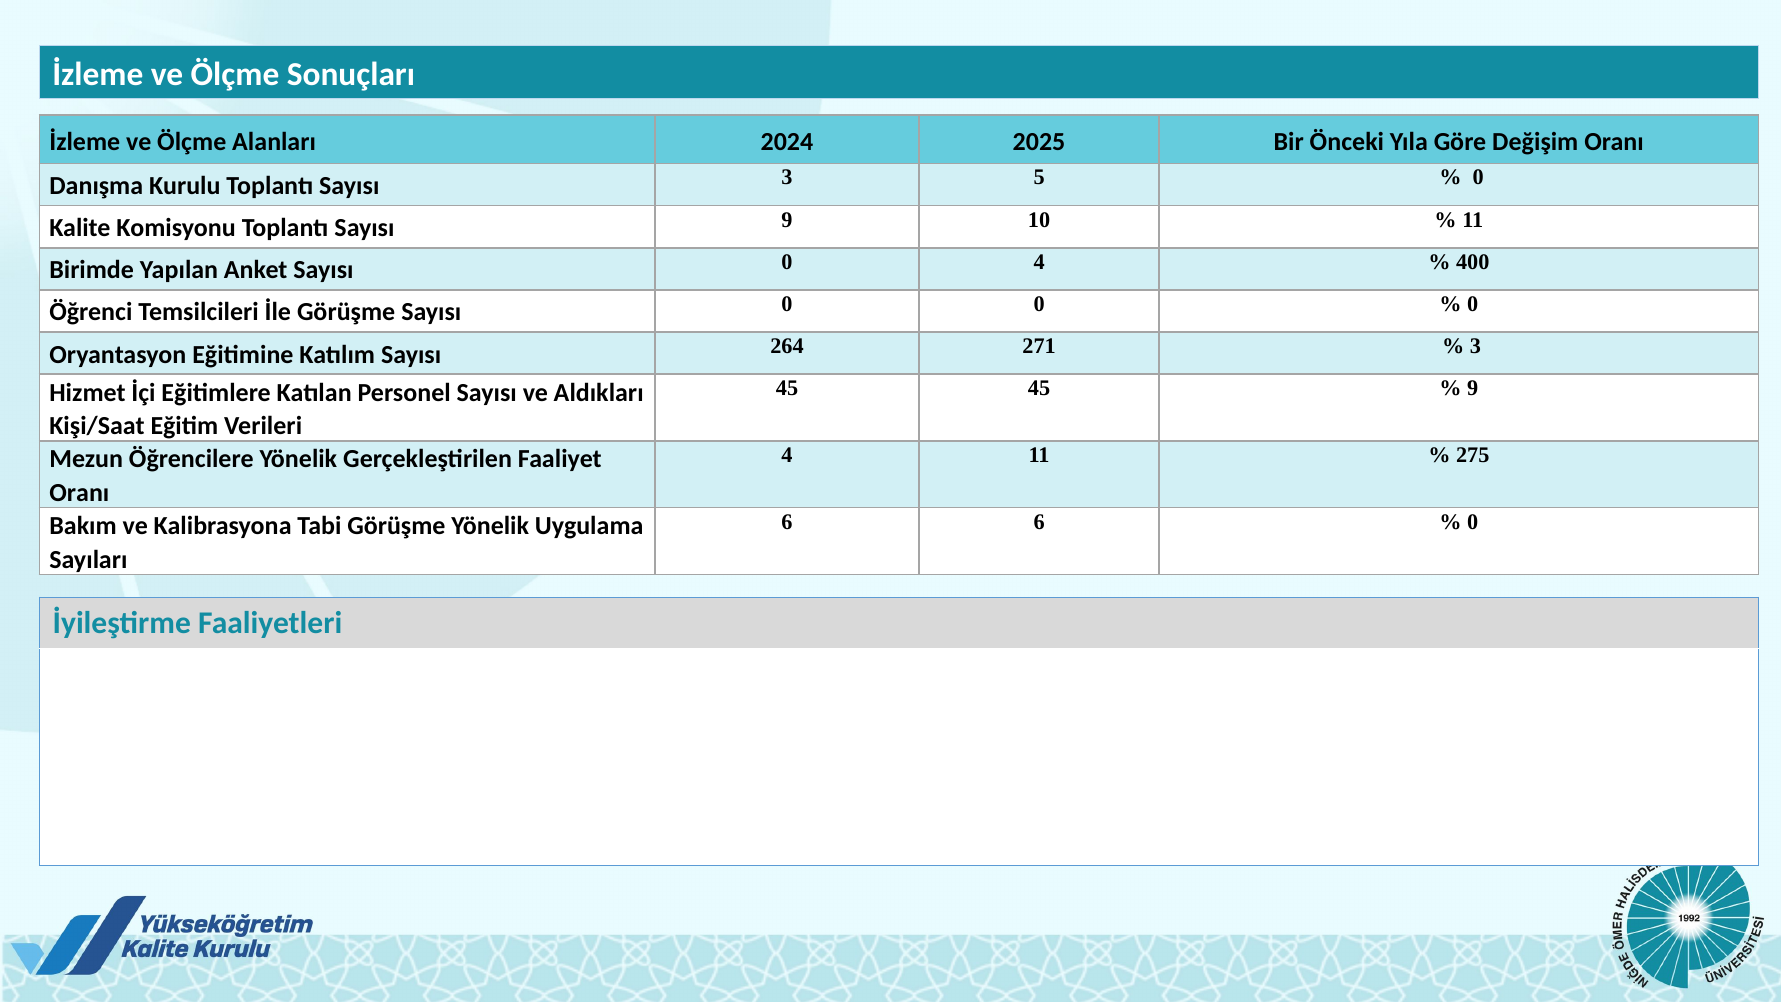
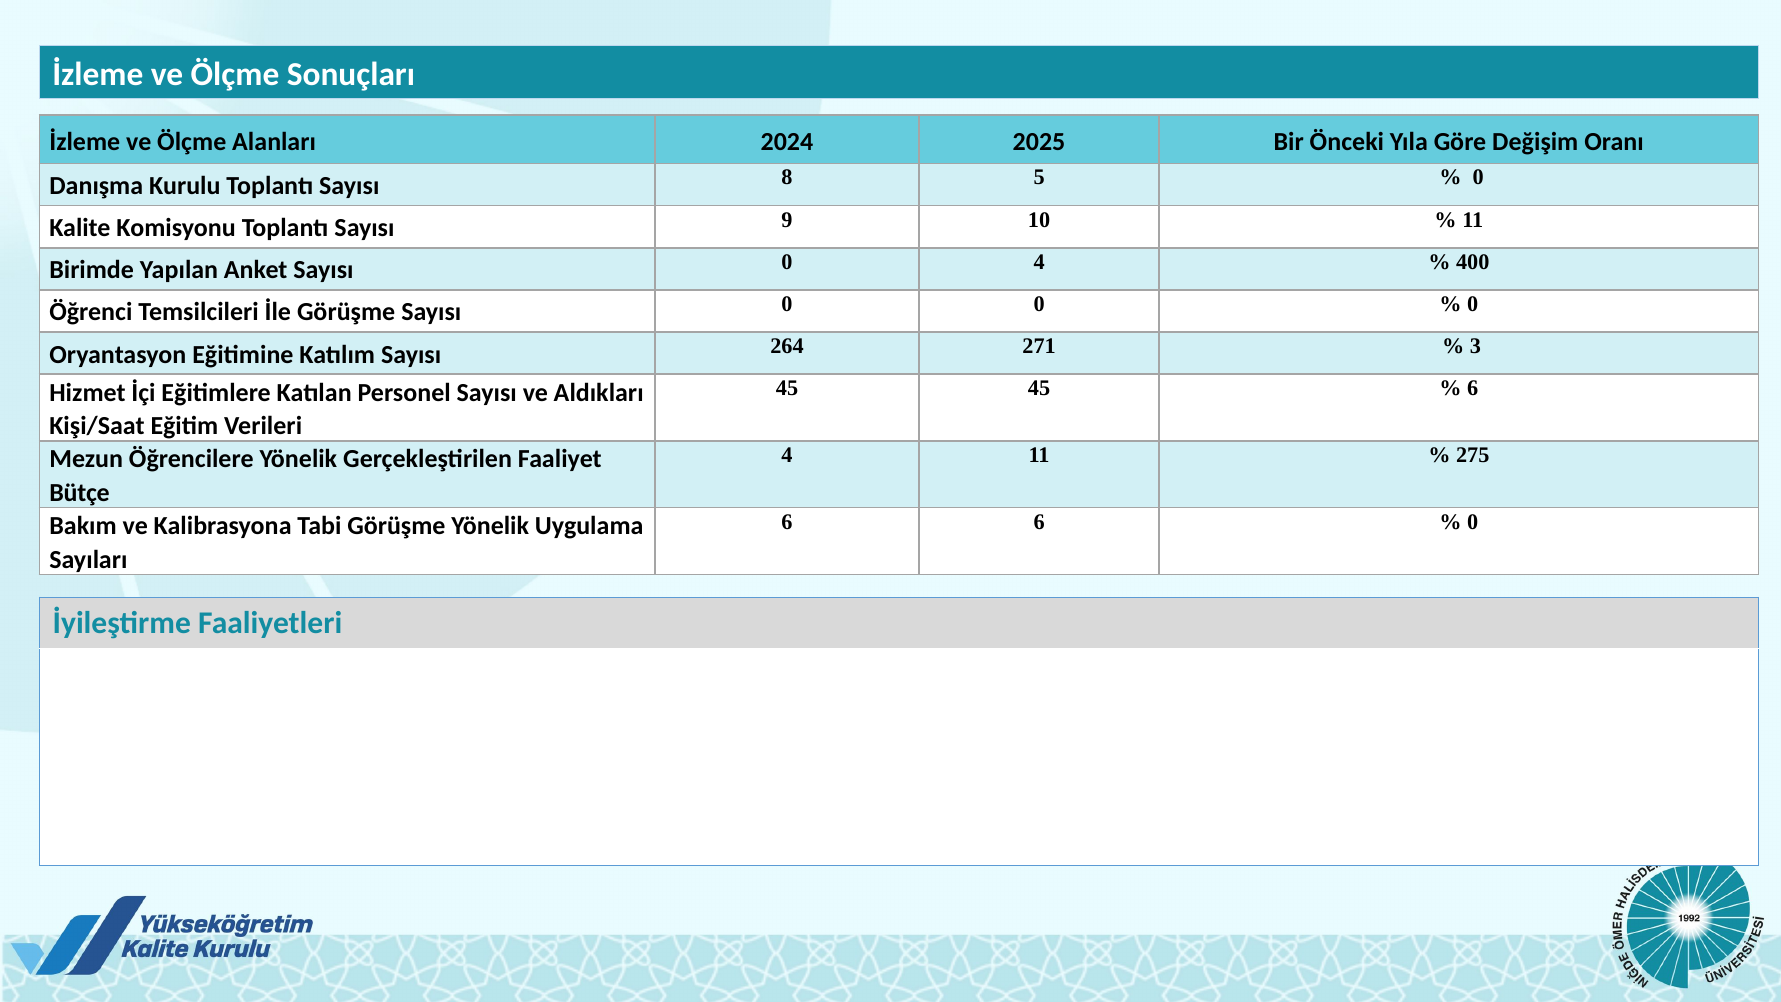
Sayısı 3: 3 -> 8 (787, 178)
9: 9 -> 6 (1473, 388)
Oranı: Oranı -> Bütçe (80, 493)
